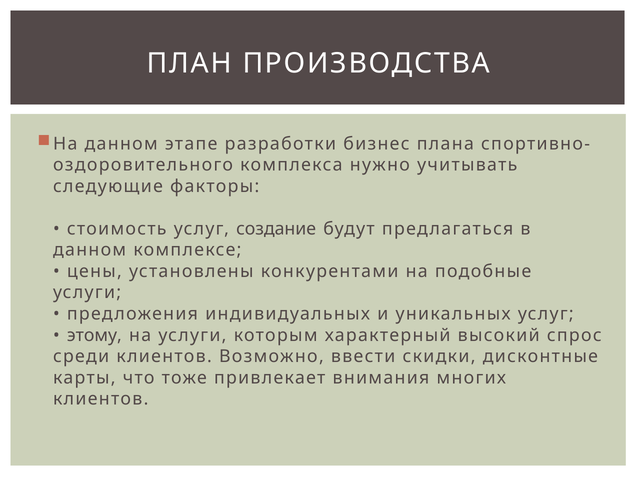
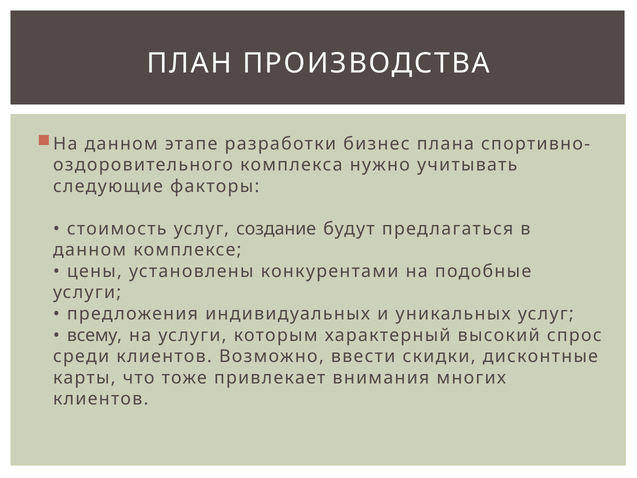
этому: этому -> всему (94, 335)
